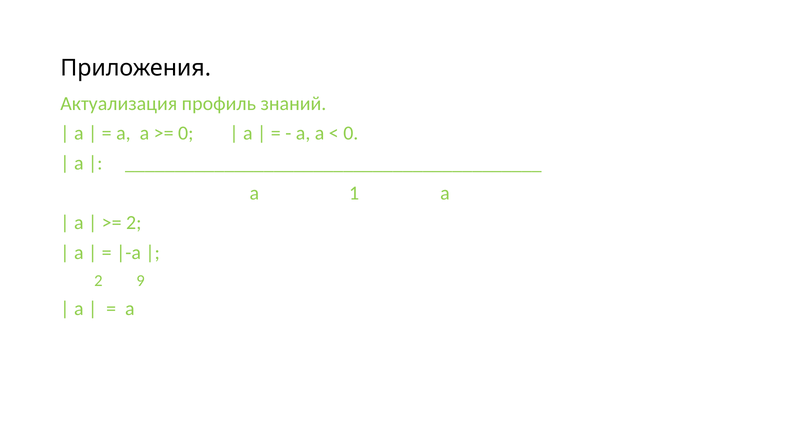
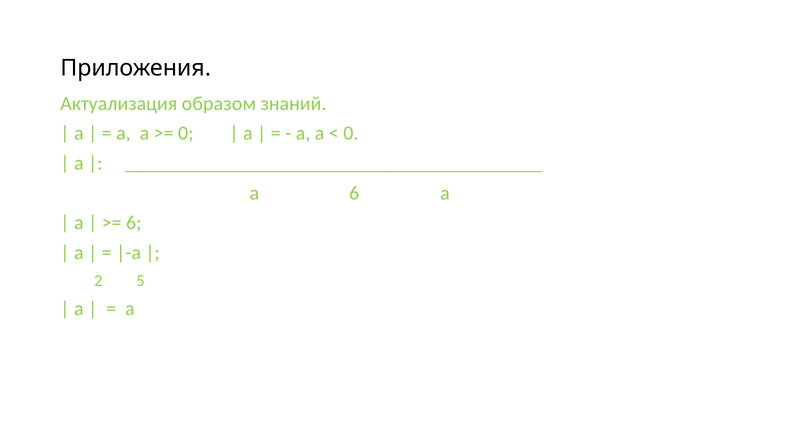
профиль: профиль -> образом (219, 104)
a 1: 1 -> 6 (354, 193)
2: 2 -> 6 (134, 223)
9: 9 -> 5 (140, 281)
